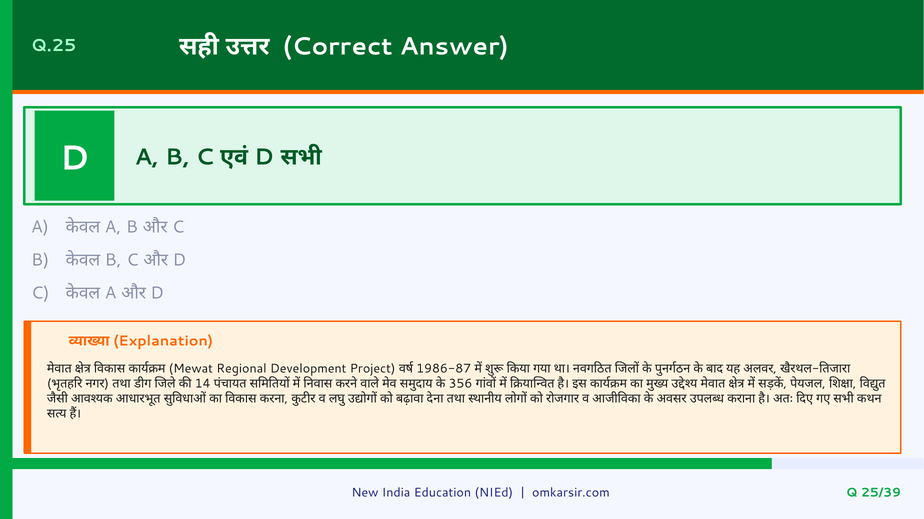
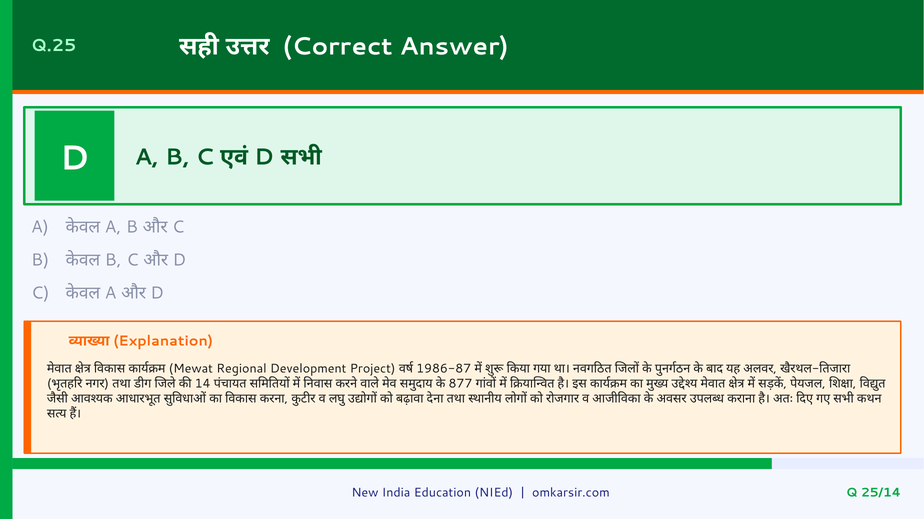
356: 356 -> 877 (460, 384)
25/39: 25/39 -> 25/14 (881, 494)
